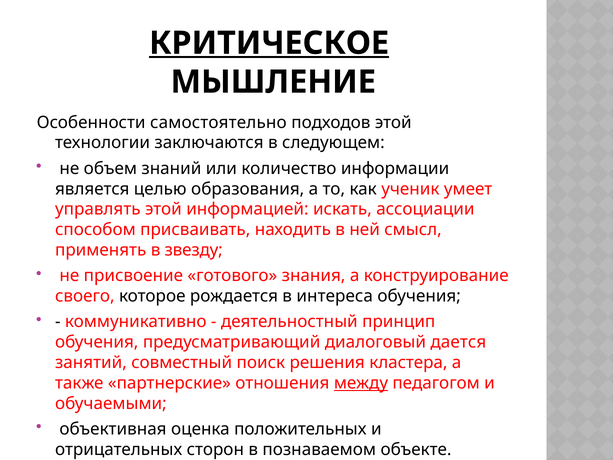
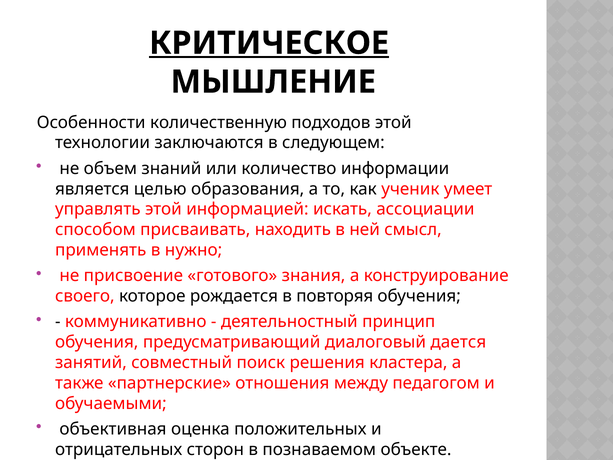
самостоятельно: самостоятельно -> количественную (219, 122)
звезду: звезду -> нужно (194, 250)
интереса: интереса -> повторяя (335, 296)
между underline: present -> none (361, 383)
